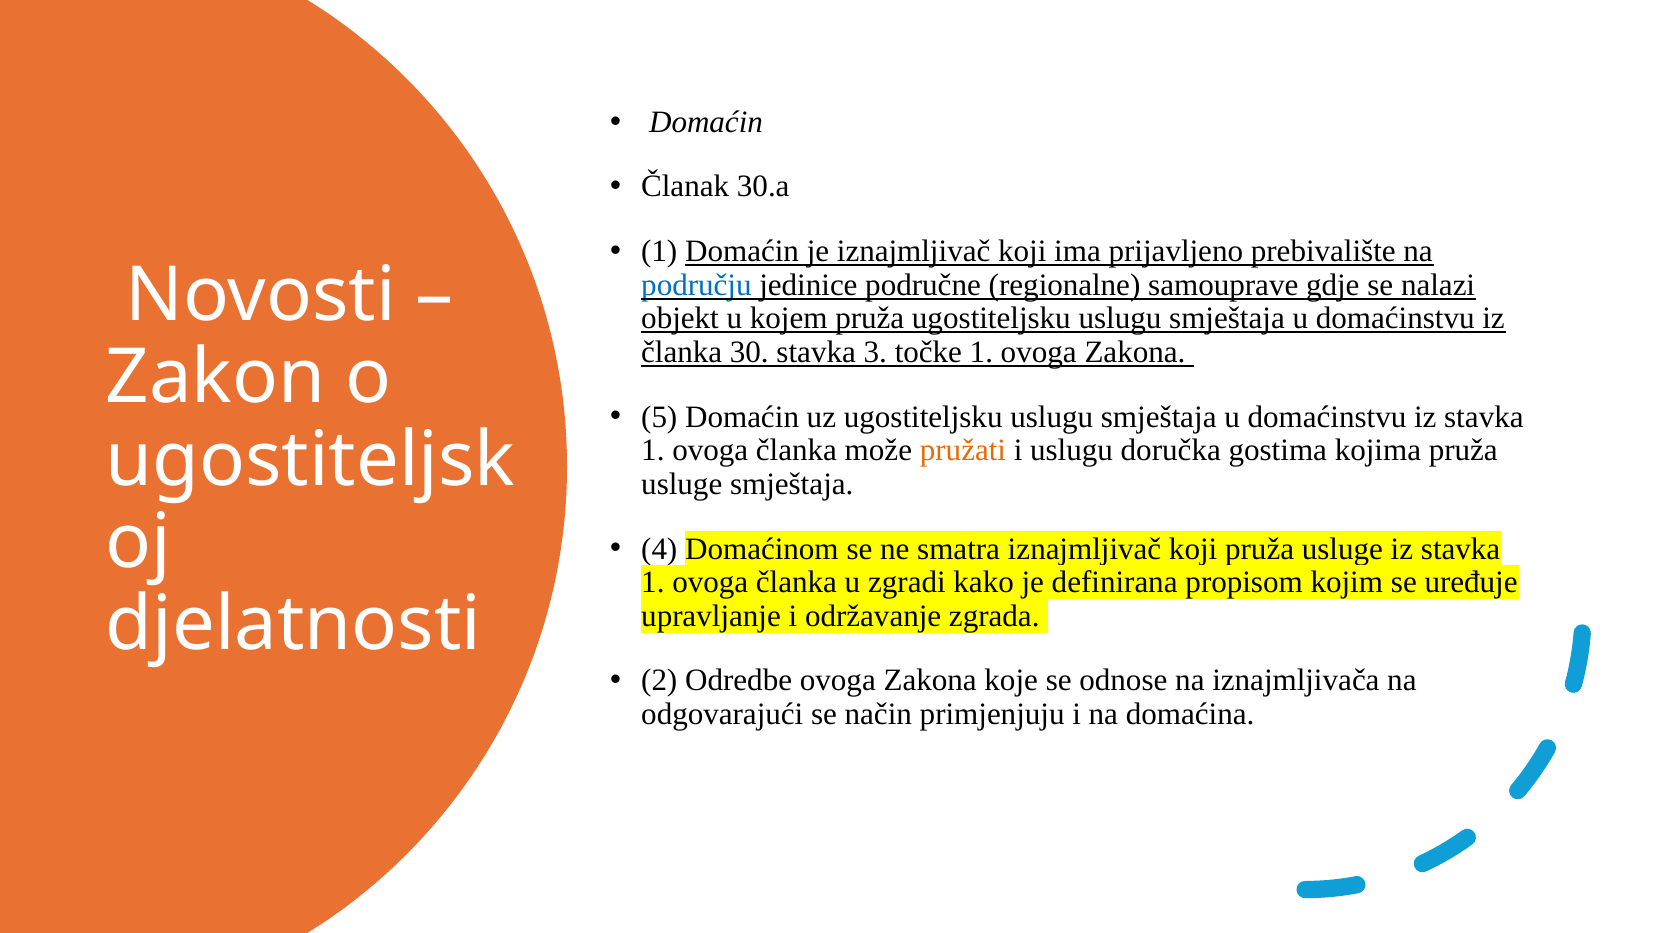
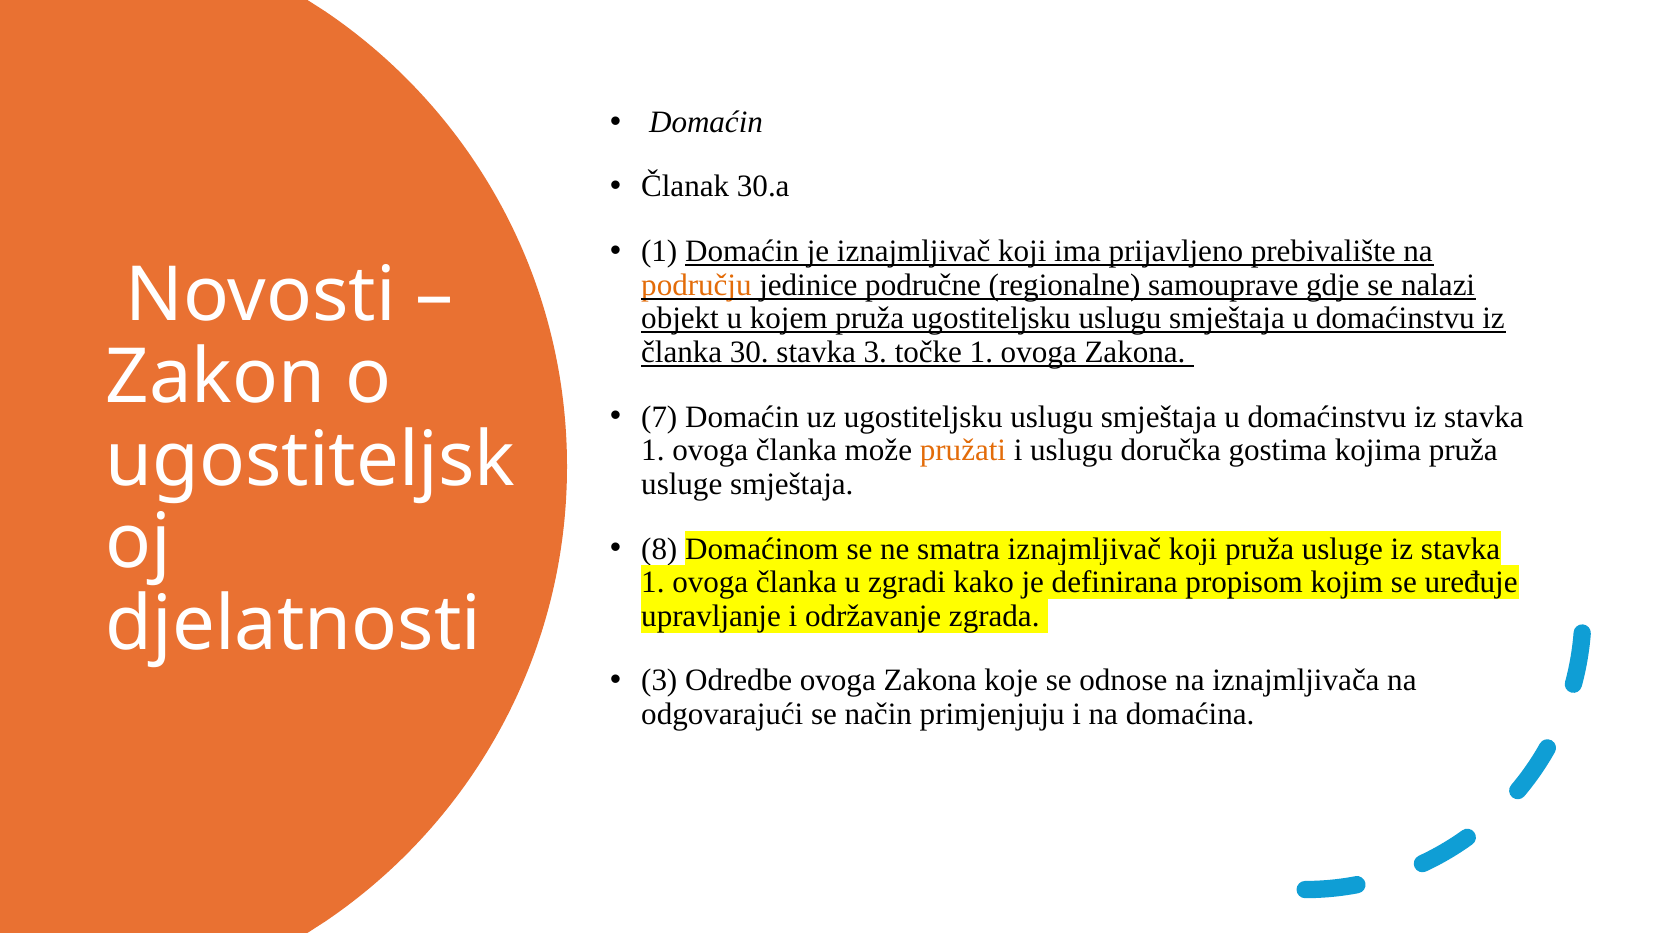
području colour: blue -> orange (696, 285)
5: 5 -> 7 (659, 417)
4: 4 -> 8 (659, 549)
2: 2 -> 3 (659, 681)
